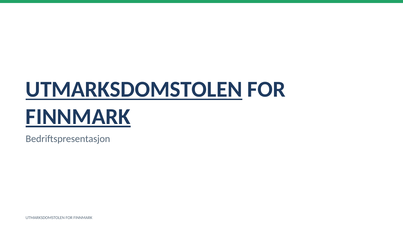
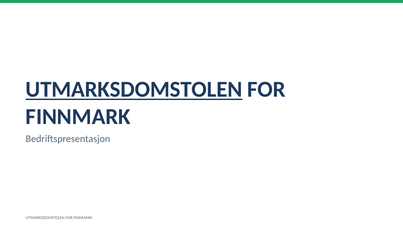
FINNMARK underline: present -> none (78, 117)
